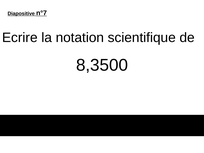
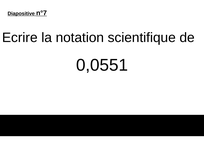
8,3500: 8,3500 -> 0,0551 (102, 65)
